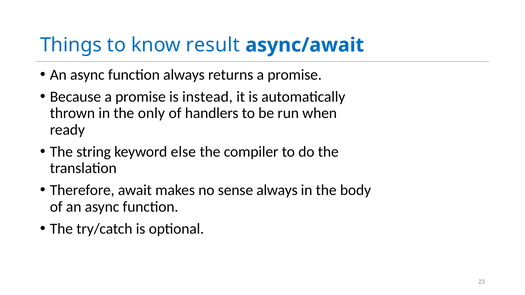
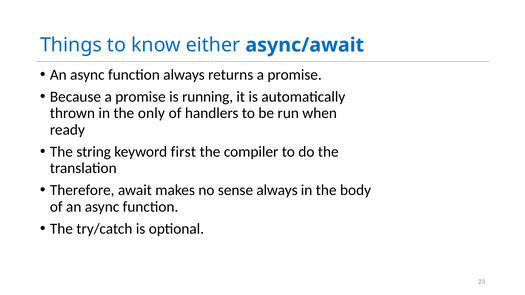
result: result -> either (213, 45)
instead: instead -> running (208, 97)
else: else -> first (183, 152)
